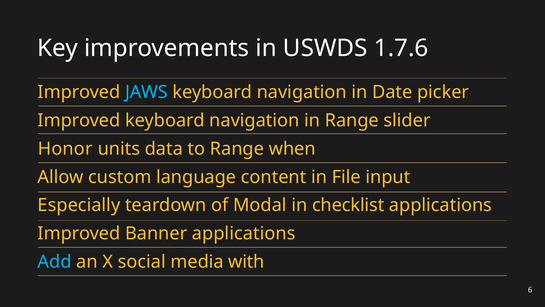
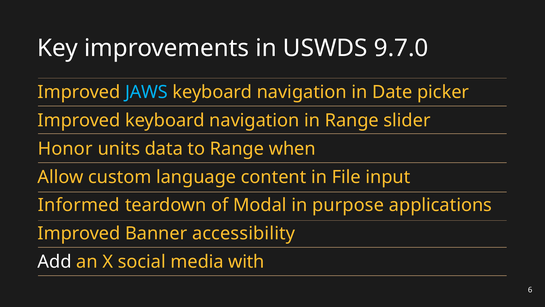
1.7.6: 1.7.6 -> 9.7.0 (401, 48)
Especially: Especially -> Informed (79, 205)
checklist: checklist -> purpose (348, 205)
Banner applications: applications -> accessibility (244, 233)
Add colour: light blue -> white (55, 262)
